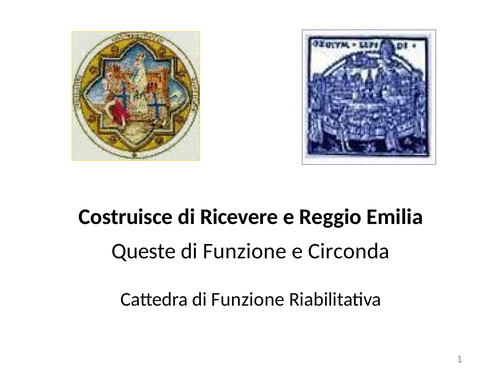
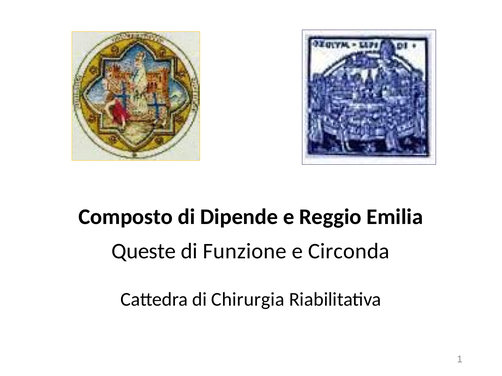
Costruisce: Costruisce -> Composto (126, 217)
Ricevere: Ricevere -> Dipende (239, 217)
Cattedra di Funzione: Funzione -> Chirurgia (248, 300)
